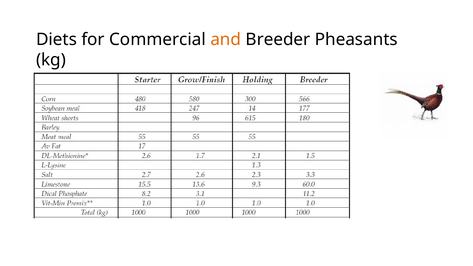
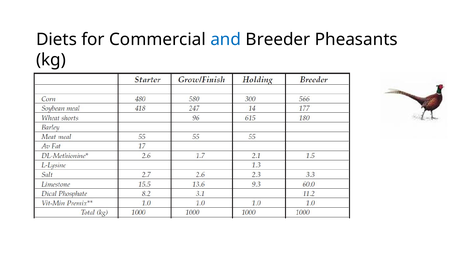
and colour: orange -> blue (226, 39)
